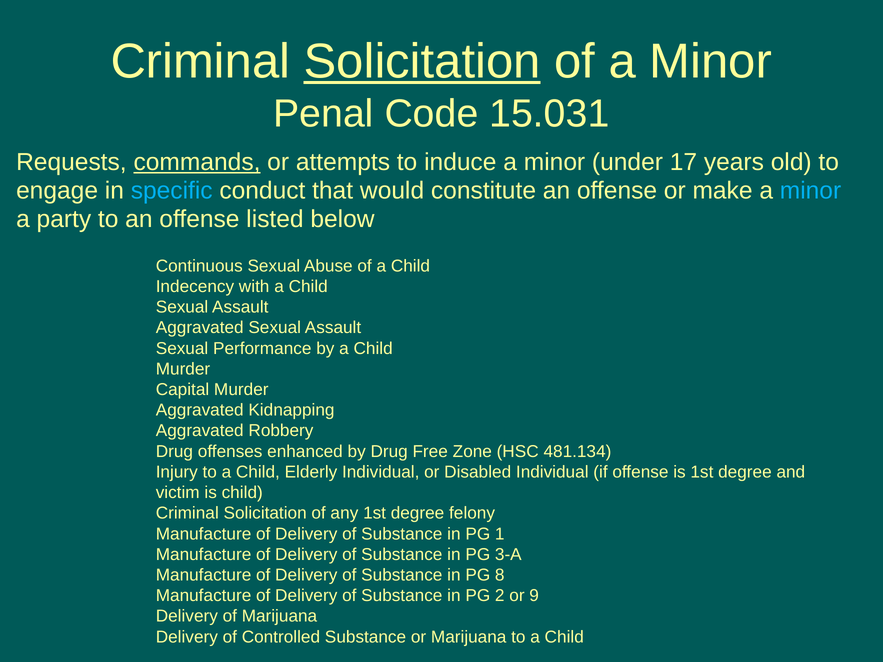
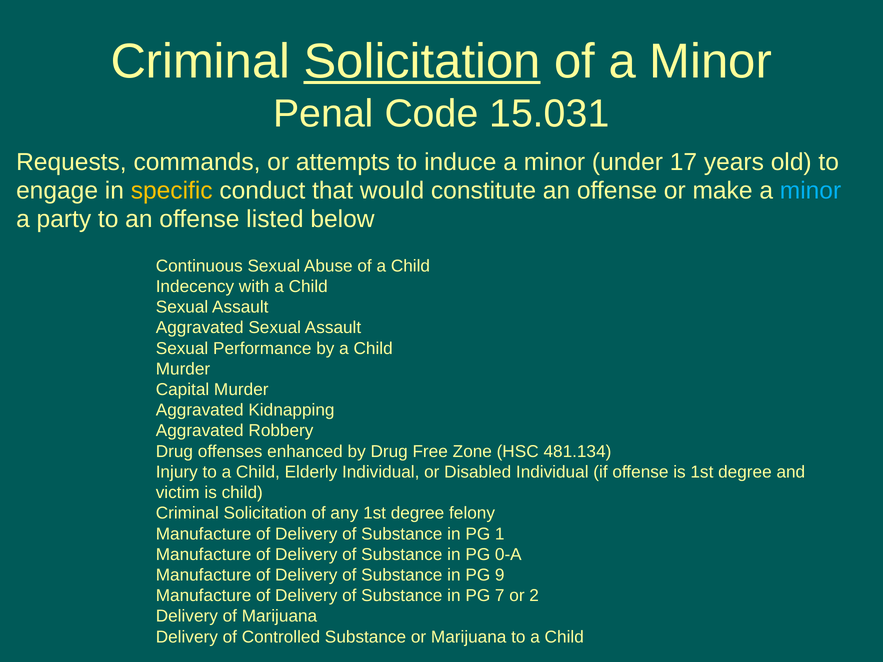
commands underline: present -> none (197, 162)
specific colour: light blue -> yellow (172, 191)
3-A: 3-A -> 0-A (508, 555)
8: 8 -> 9 (500, 575)
2: 2 -> 7 (500, 596)
9: 9 -> 2 (534, 596)
